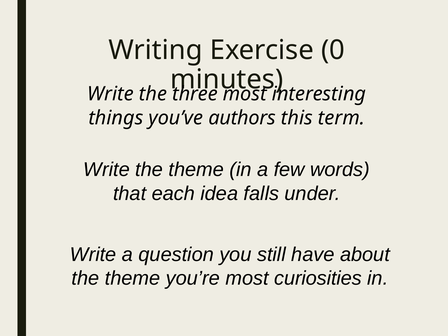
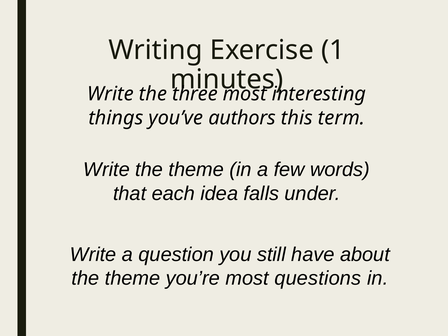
0: 0 -> 1 (333, 50)
curiosities: curiosities -> questions (318, 278)
